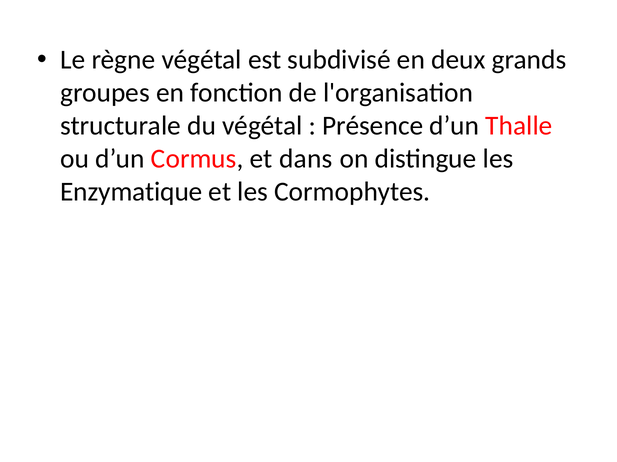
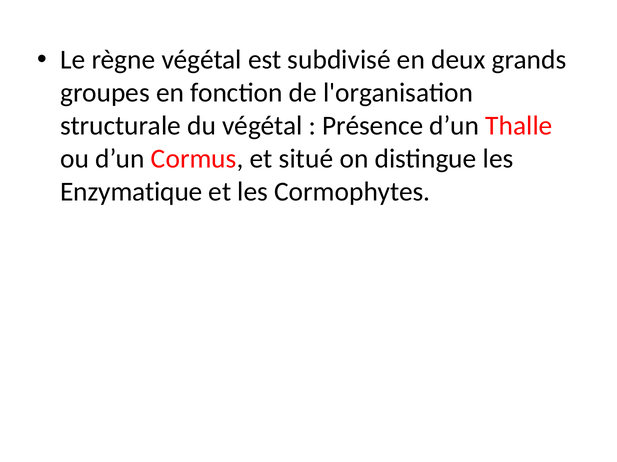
dans: dans -> situé (306, 159)
